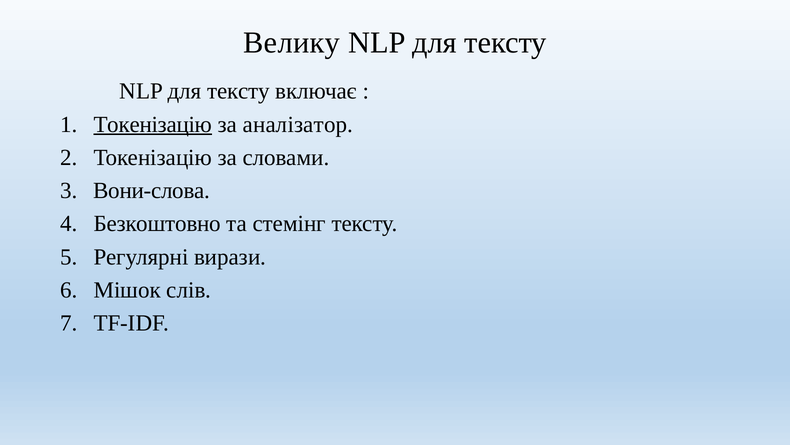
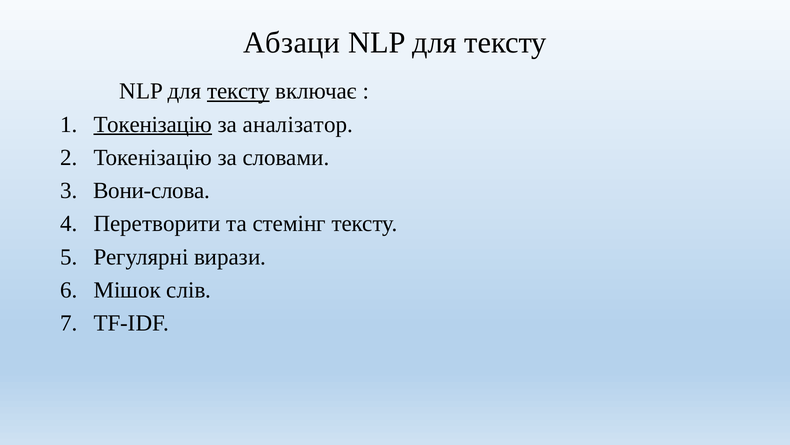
Велику: Велику -> Абзаци (292, 43)
тексту underline: none -> present (238, 91)
Безкоштовно: Безкоштовно -> Перетворити (157, 223)
